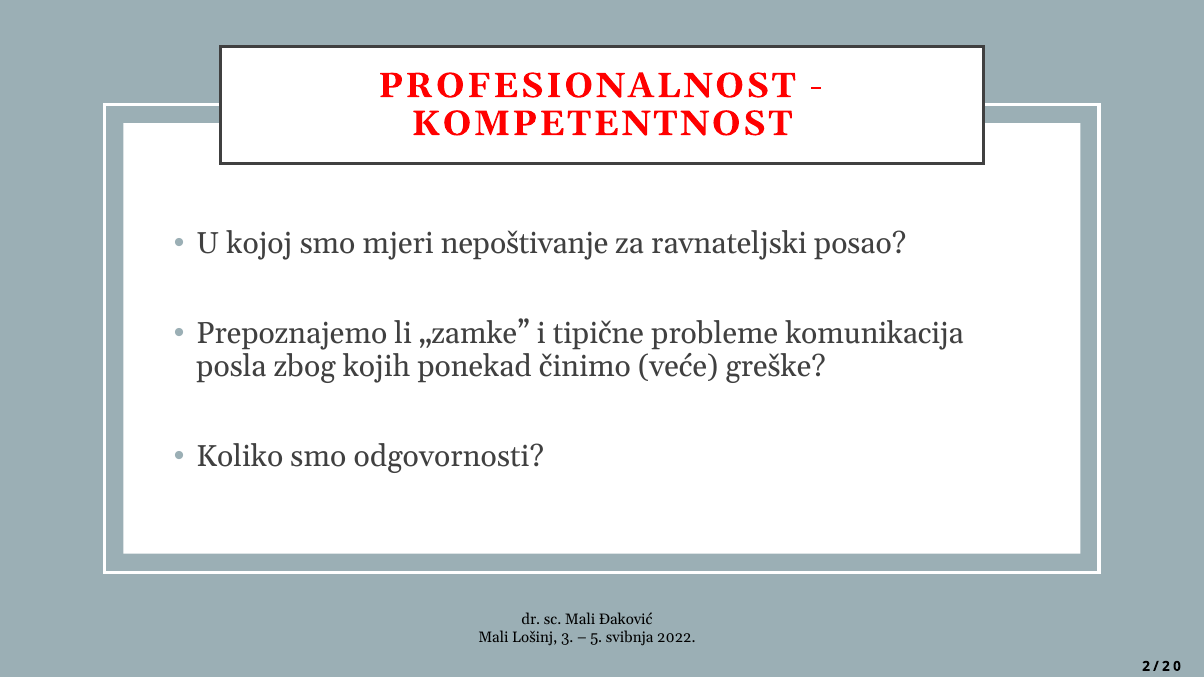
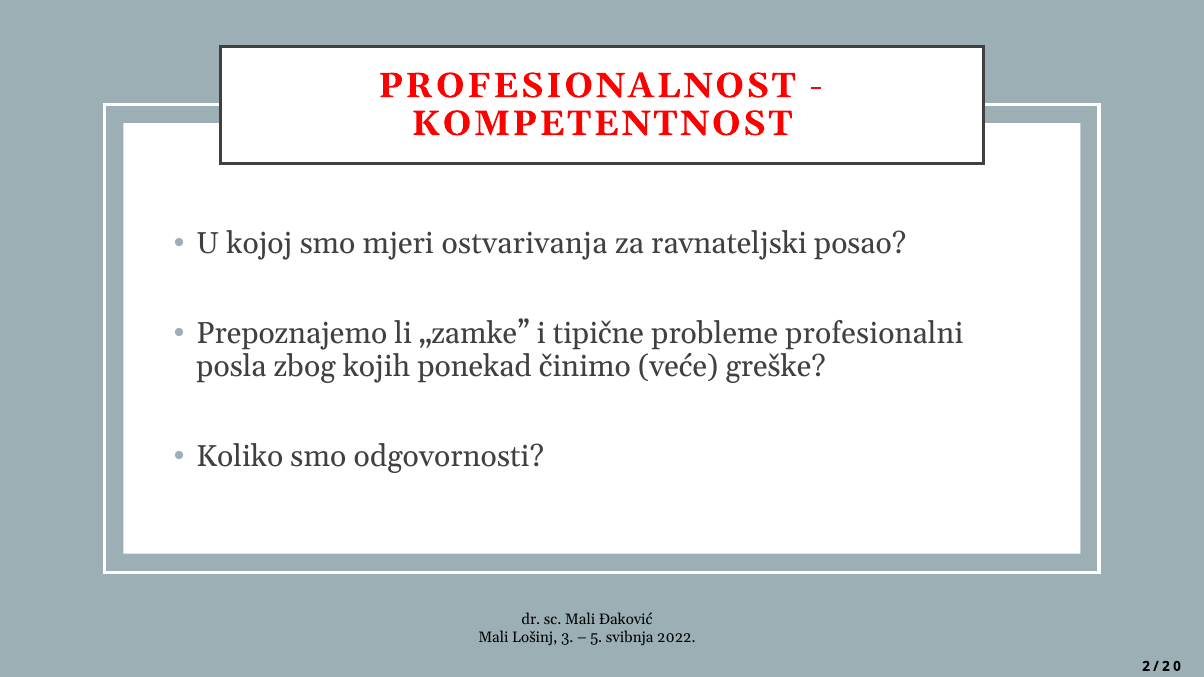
nepoštivanje: nepoštivanje -> ostvarivanja (524, 244)
komunikacija: komunikacija -> profesionalni (874, 334)
